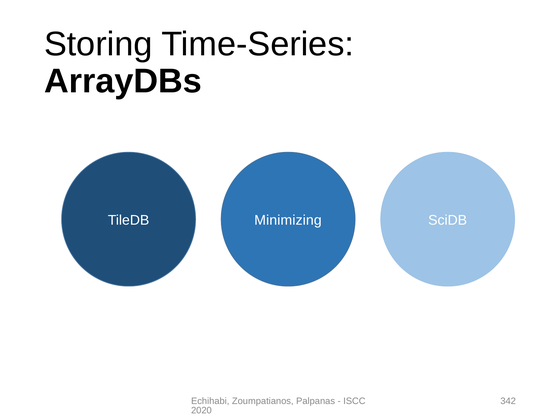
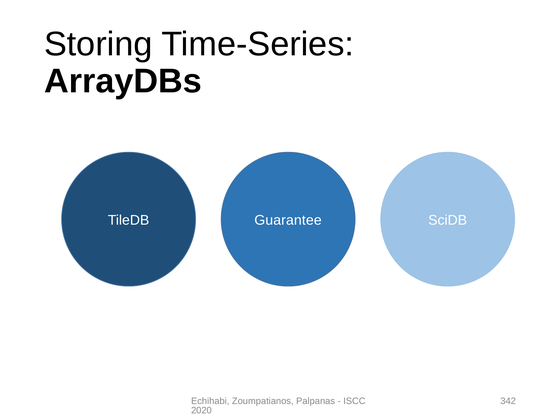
Minimizing: Minimizing -> Guarantee (288, 220)
